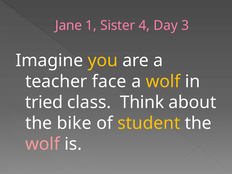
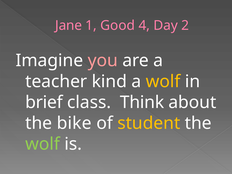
Sister: Sister -> Good (118, 25)
3: 3 -> 2 (185, 25)
you colour: yellow -> pink (103, 61)
face: face -> kind (109, 81)
tried: tried -> brief (44, 102)
wolf colour: pink -> light green (43, 144)
